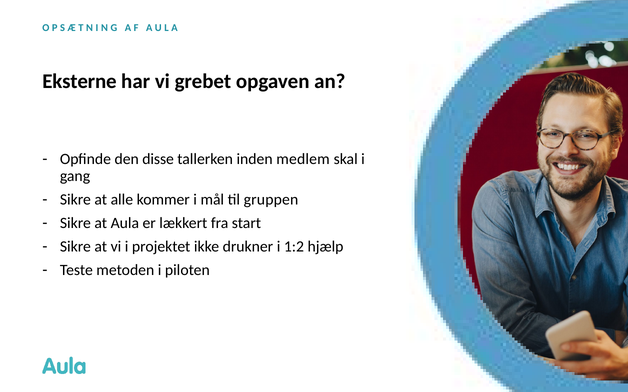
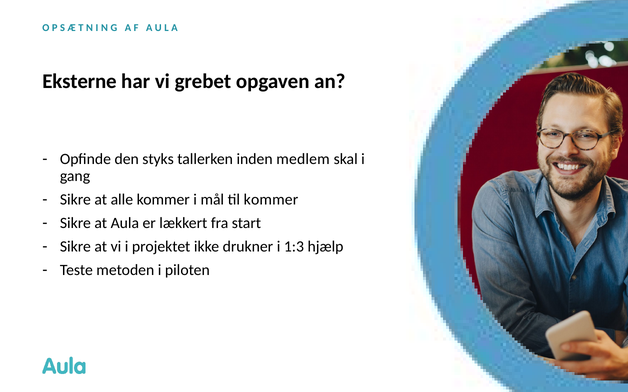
disse: disse -> styks (158, 160)
til gruppen: gruppen -> kommer (271, 200)
1:2: 1:2 -> 1:3 (294, 247)
